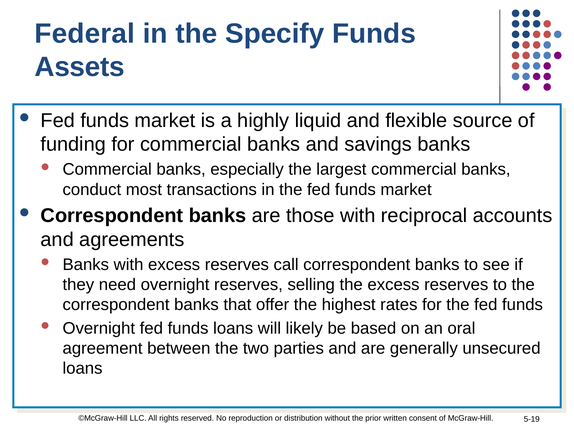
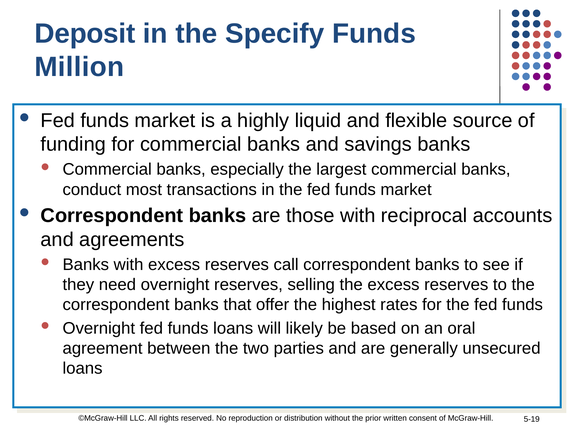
Federal: Federal -> Deposit (85, 34)
Assets: Assets -> Million (79, 67)
